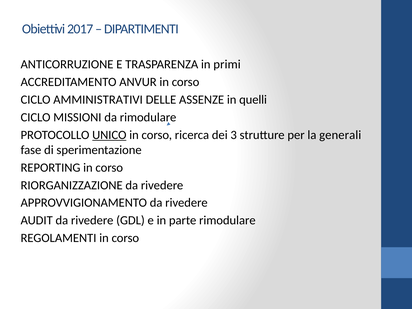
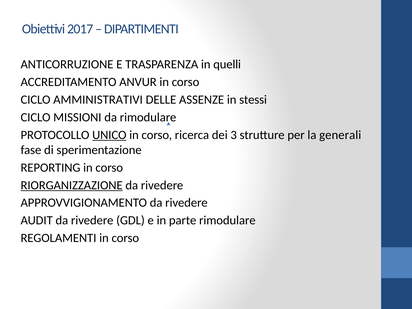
primi: primi -> quelli (227, 64)
quelli: quelli -> stessi (253, 100)
RIORGANIZZAZIONE underline: none -> present (72, 185)
